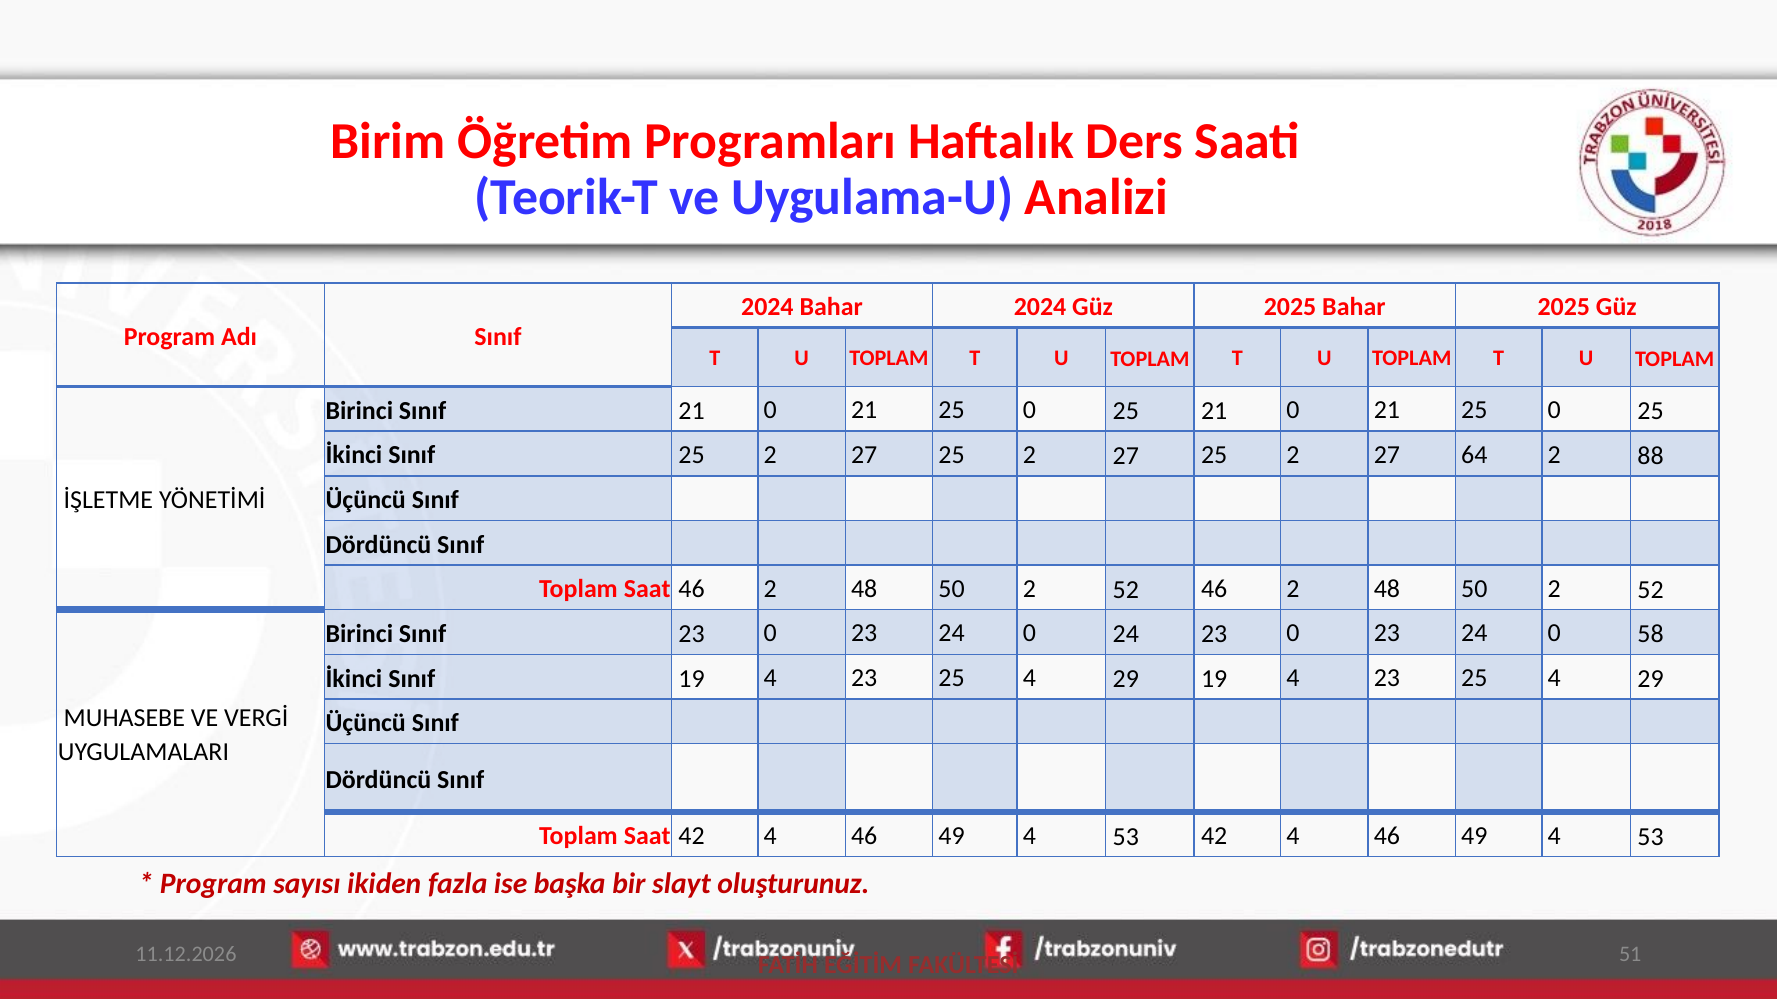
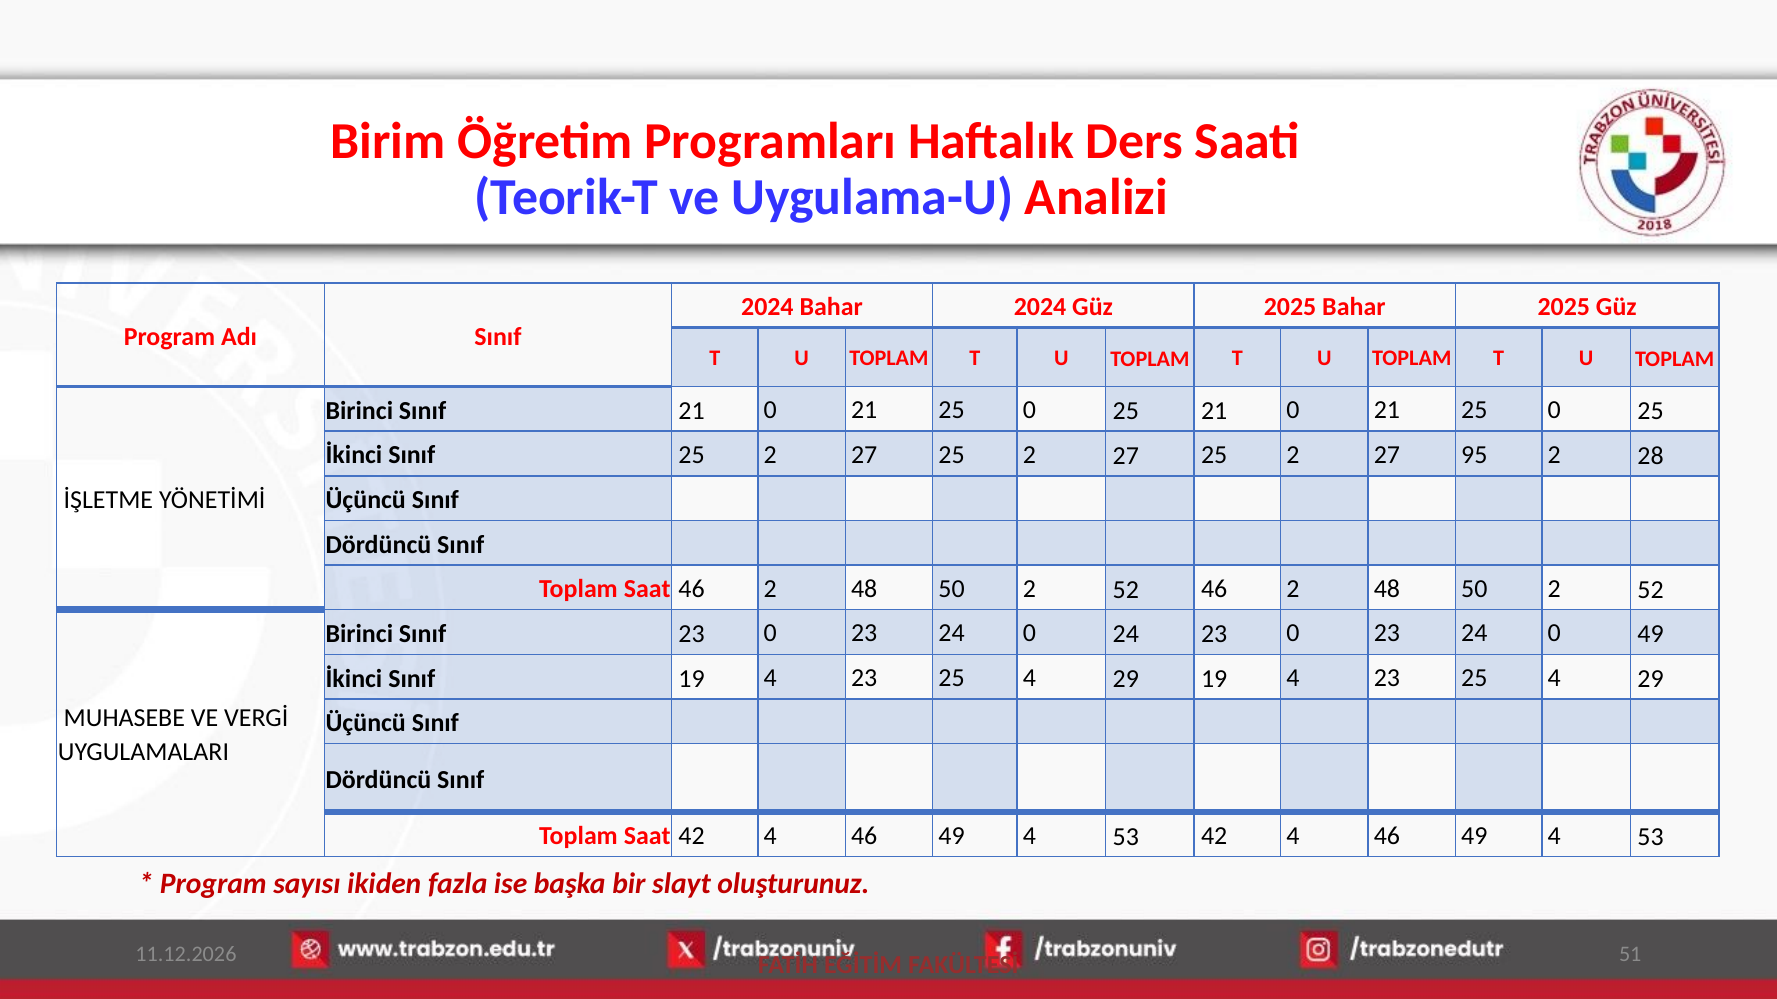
64: 64 -> 95 (1474, 455)
88: 88 -> 28 (1651, 456)
0 58: 58 -> 49 (1651, 634)
